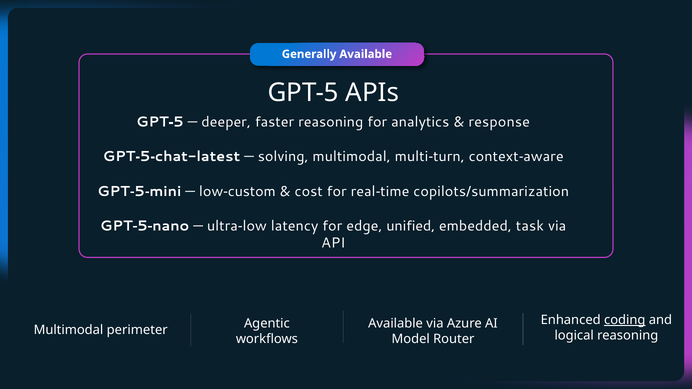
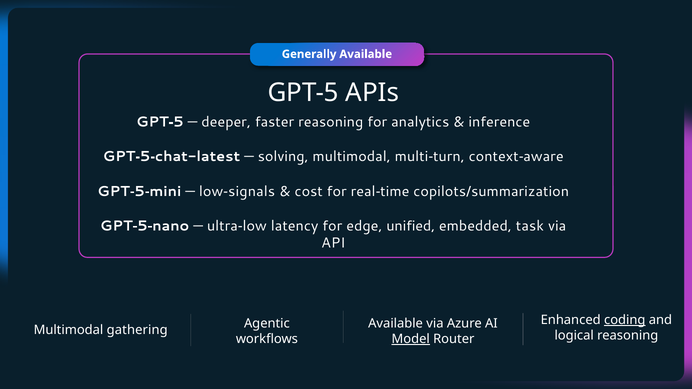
response: response -> inference (499, 122)
custom: custom -> signals (252, 191)
perimeter: perimeter -> gathering (137, 330)
Model underline: none -> present (411, 339)
